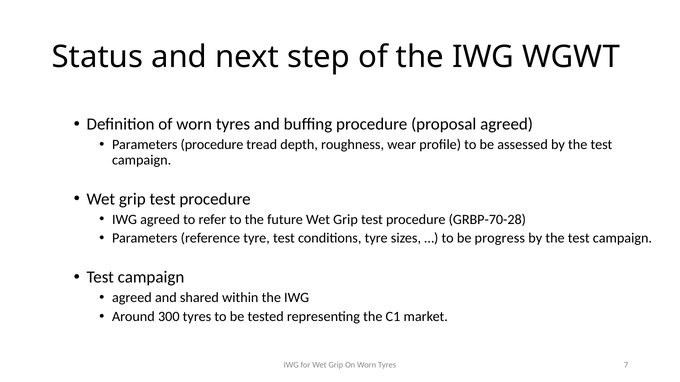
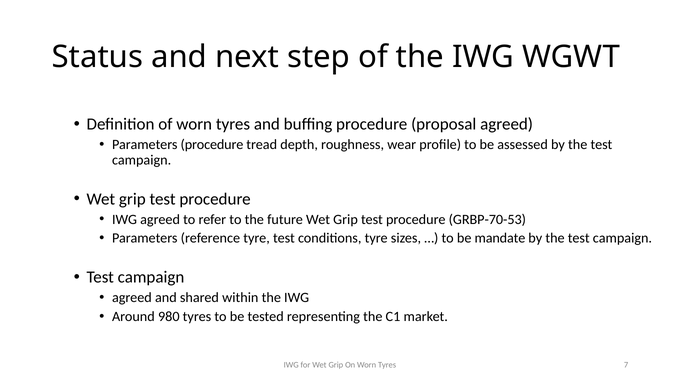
GRBP-70-28: GRBP-70-28 -> GRBP-70-53 (487, 220)
progress: progress -> mandate (500, 238)
300: 300 -> 980 (169, 317)
